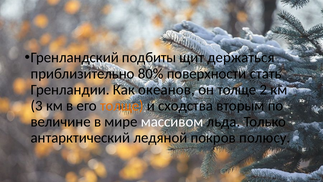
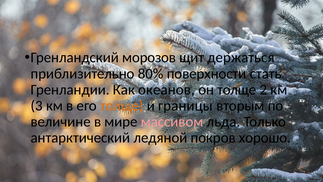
подбиты: подбиты -> морозов (149, 57)
сходства: сходства -> границы (186, 106)
массивом colour: white -> pink (172, 122)
полюсу: полюсу -> хорошо (265, 138)
